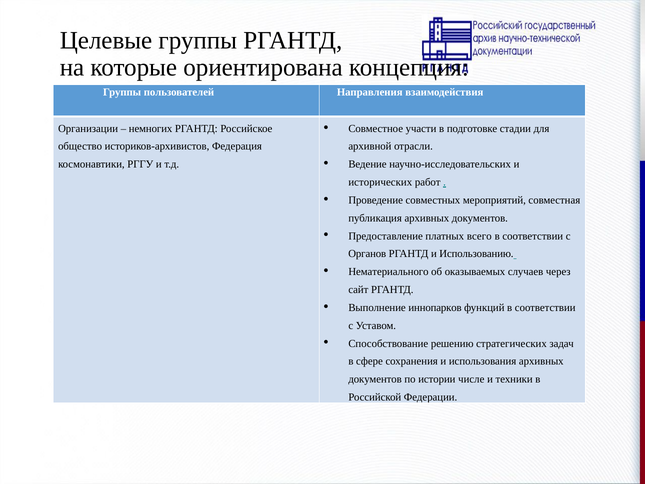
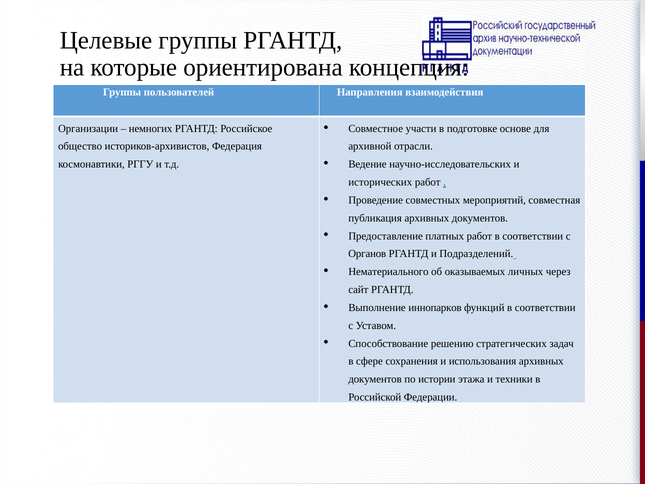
стадии: стадии -> основе (515, 128)
платных всего: всего -> работ (479, 236)
Использованию: Использованию -> Подразделений (476, 254)
случаев: случаев -> личных (526, 272)
числе: числе -> этажа (471, 379)
